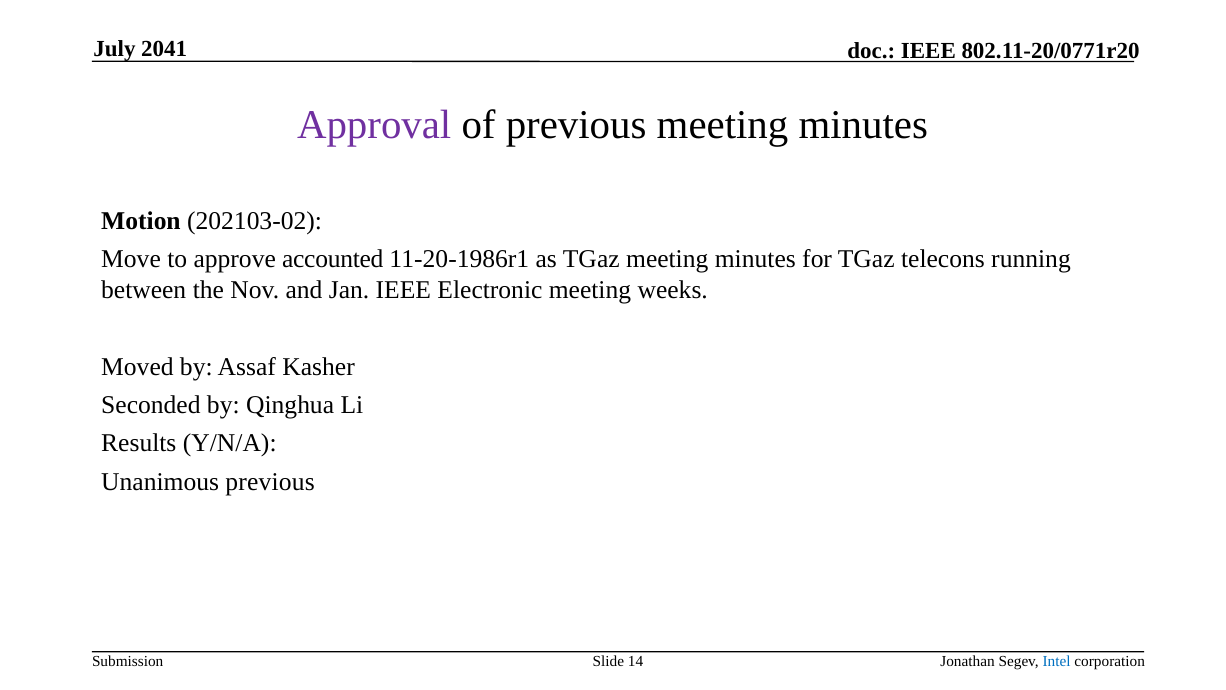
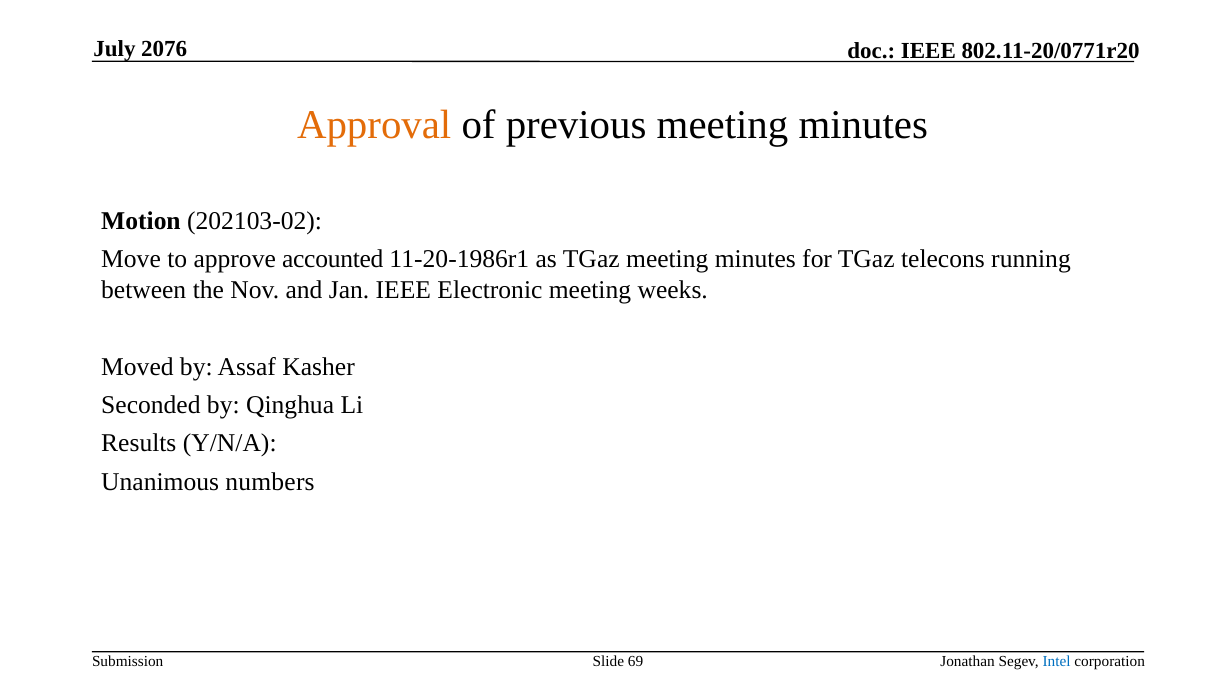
2041: 2041 -> 2076 (164, 49)
Approval colour: purple -> orange (374, 125)
Unanimous previous: previous -> numbers (270, 482)
14: 14 -> 69 (636, 661)
